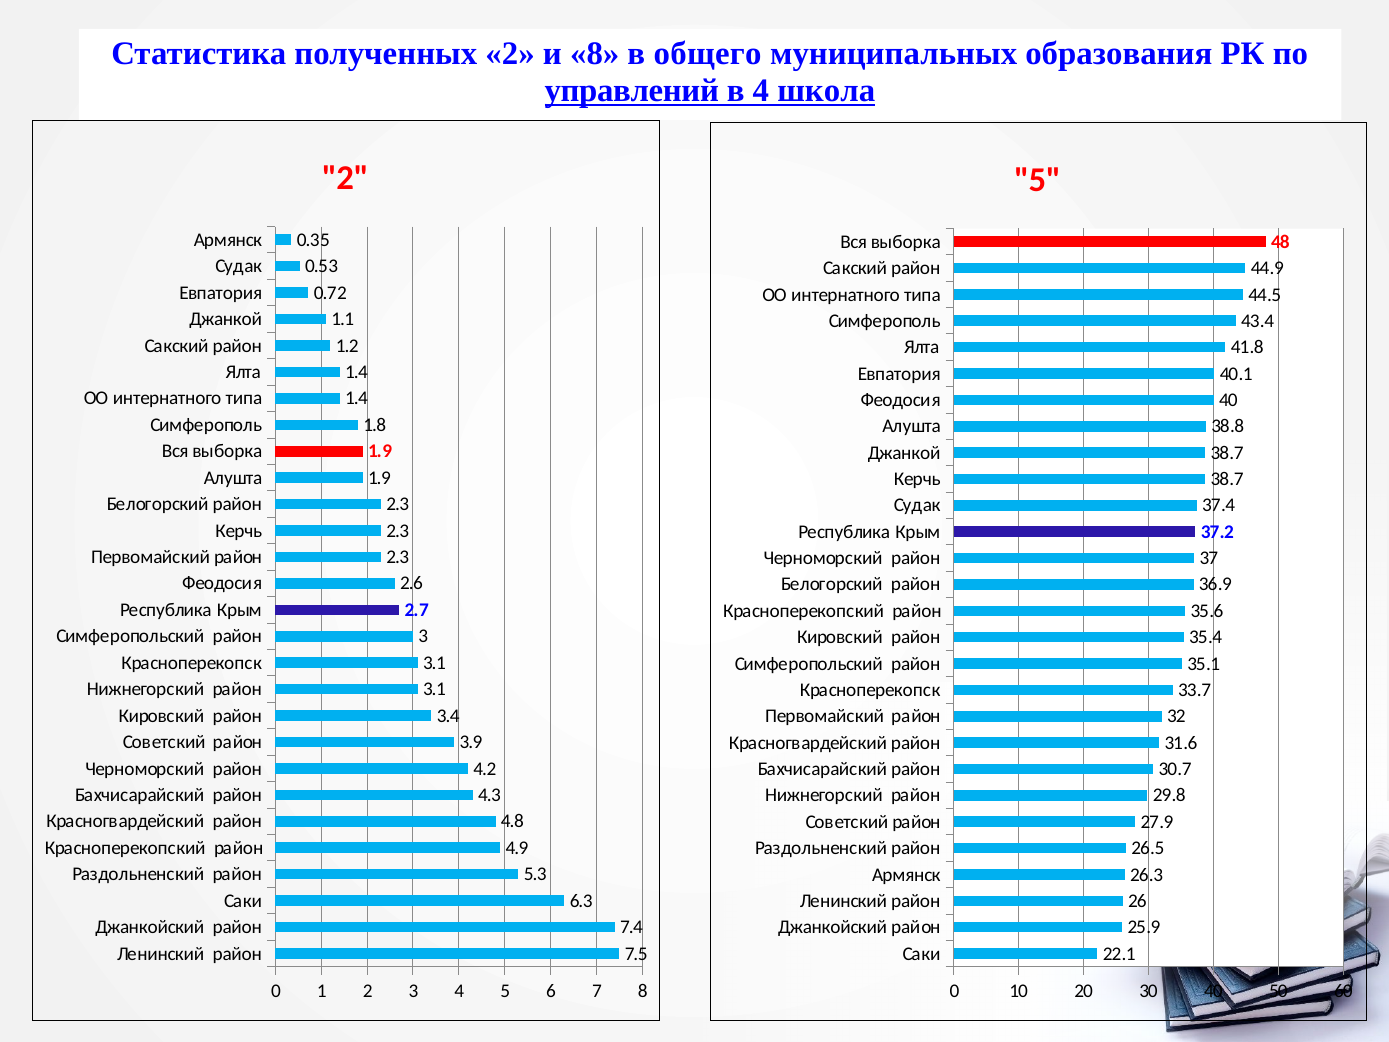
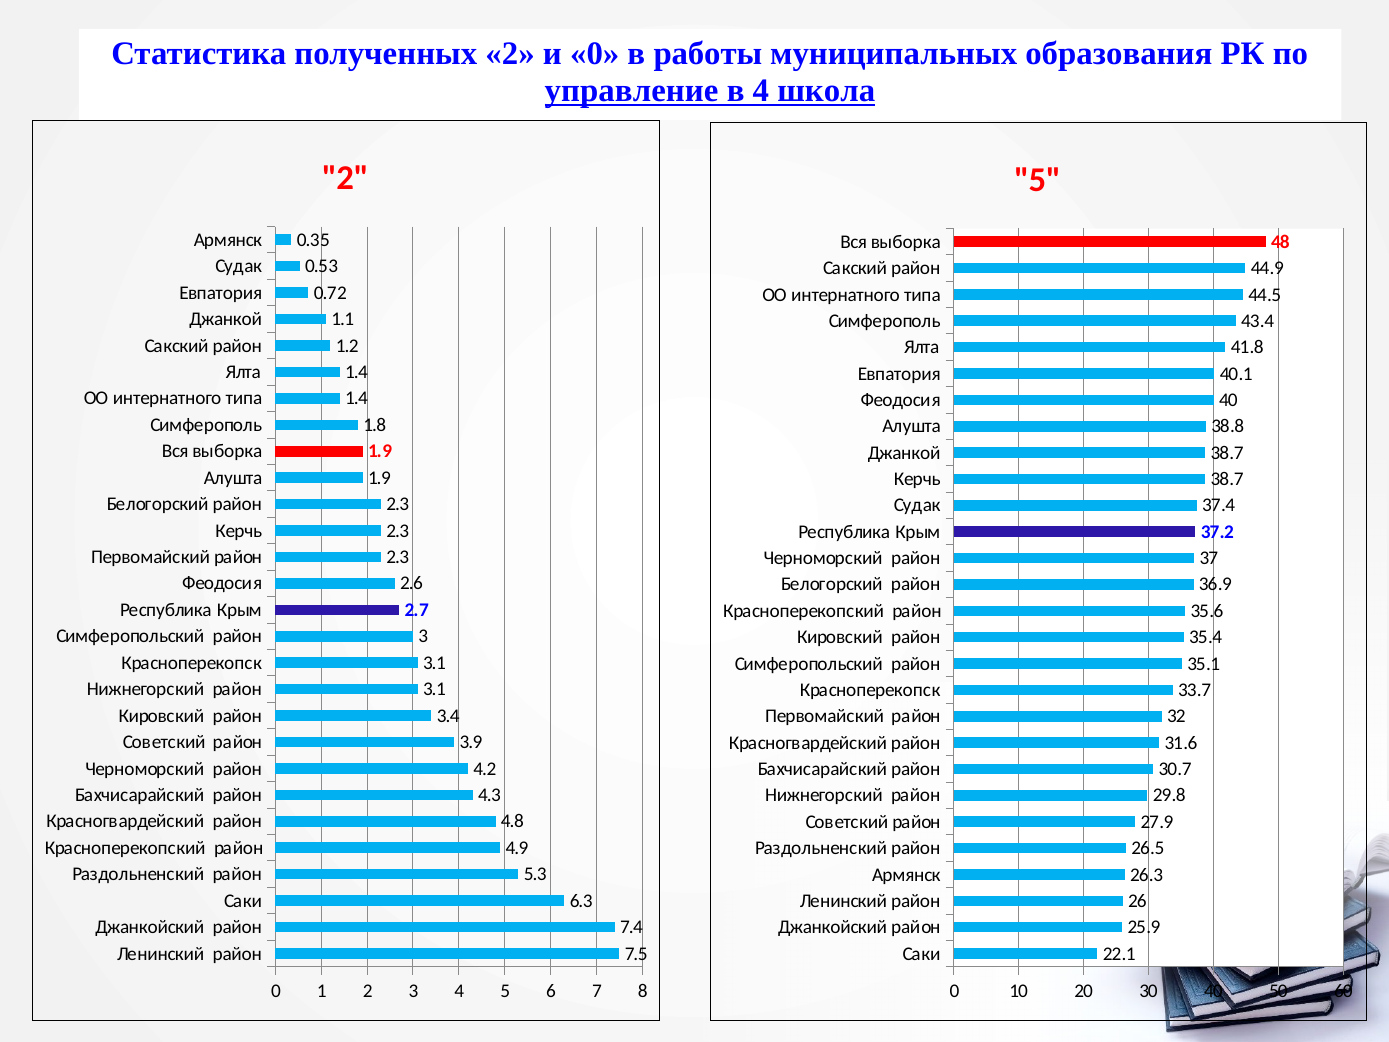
и 8: 8 -> 0 (595, 54)
общего: общего -> работы (708, 54)
управлений: управлений -> управление (632, 91)
